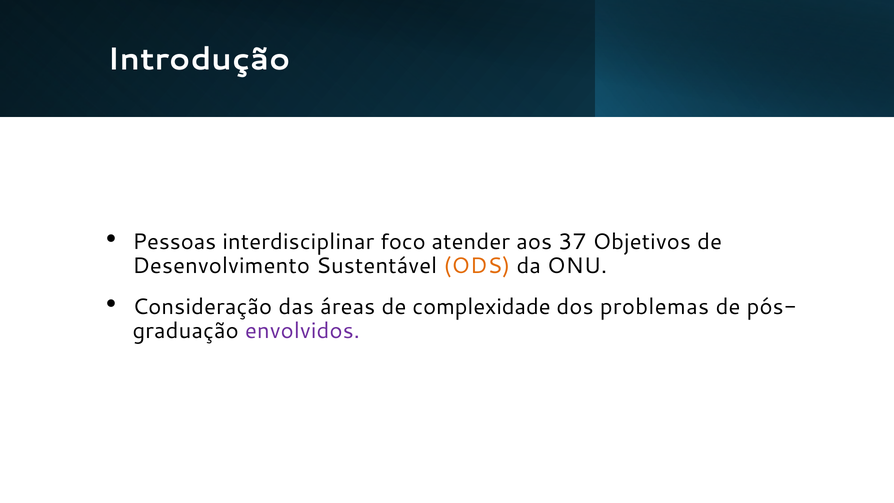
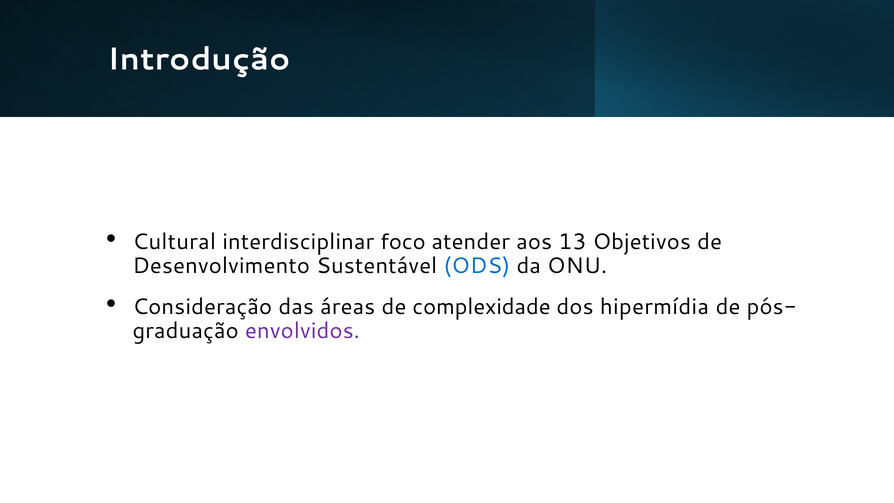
Pessoas: Pessoas -> Cultural (174, 242)
37: 37 -> 13 (572, 242)
ODS colour: orange -> blue (477, 266)
problemas: problemas -> hipermídia (654, 307)
